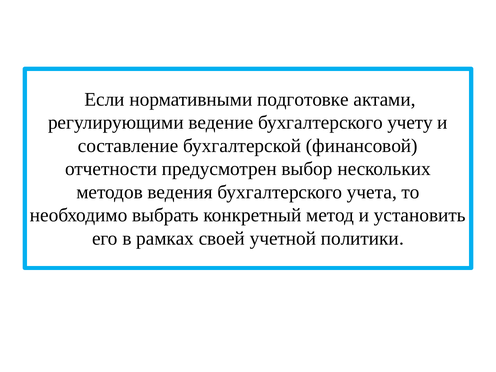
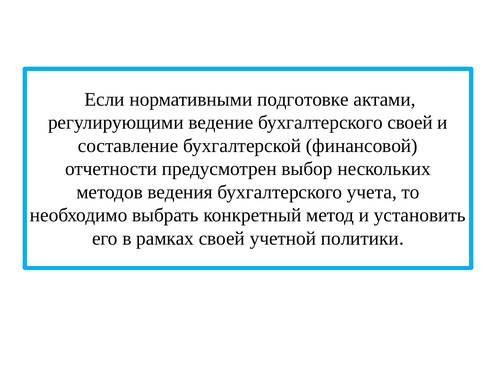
бухгалтерского учету: учету -> своей (410, 123)
